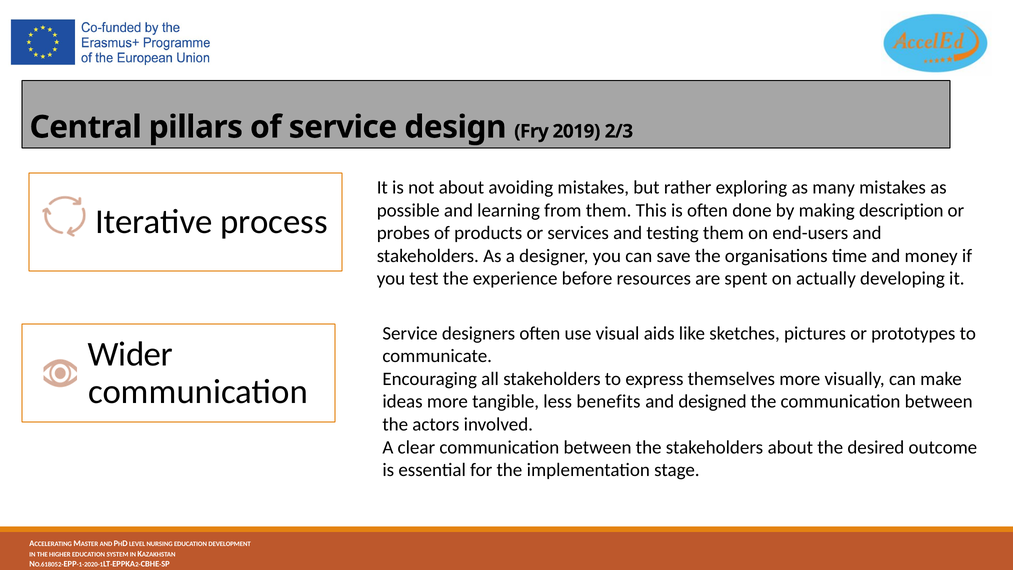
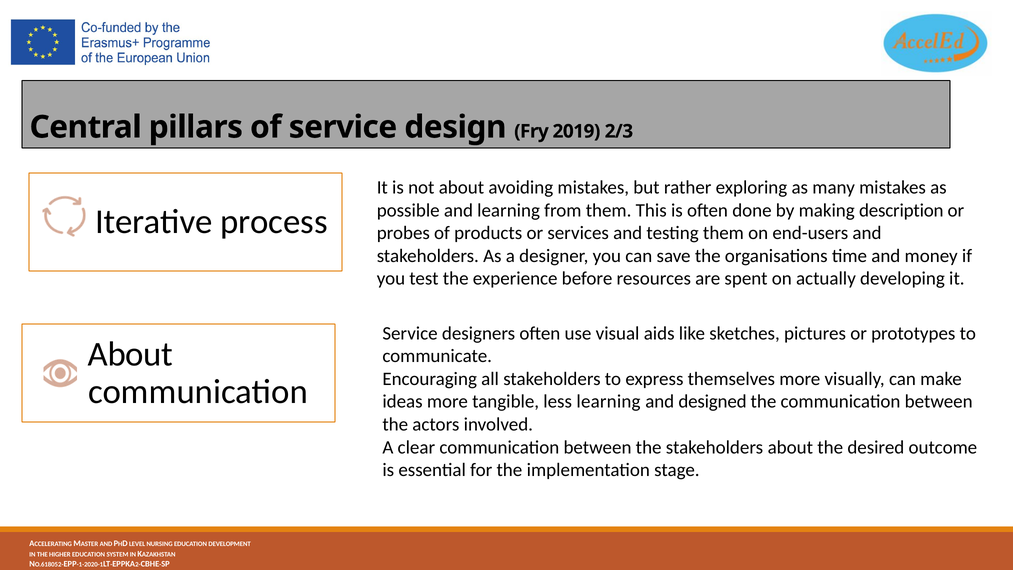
Wider: Wider -> About (130, 354)
less benefits: benefits -> learning (609, 402)
